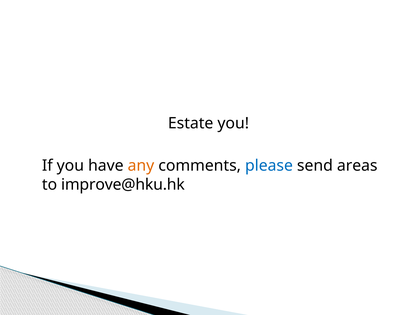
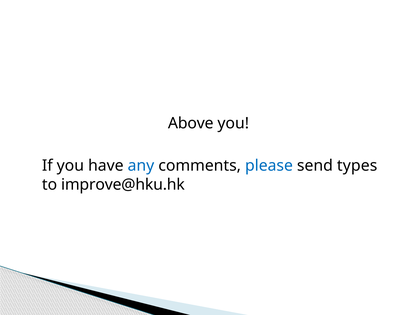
Estate: Estate -> Above (191, 123)
any colour: orange -> blue (141, 166)
areas: areas -> types (357, 166)
